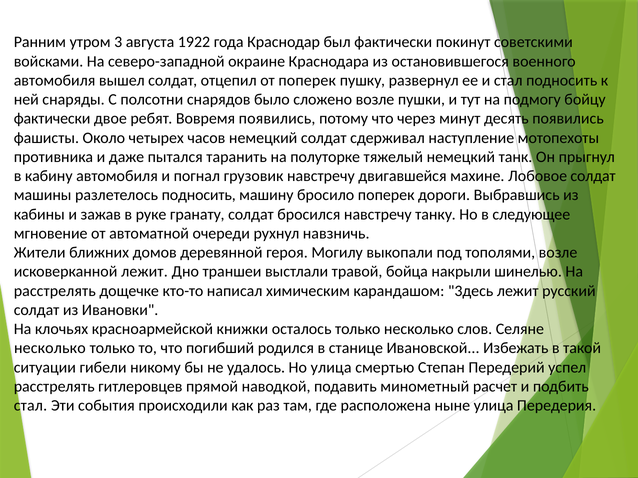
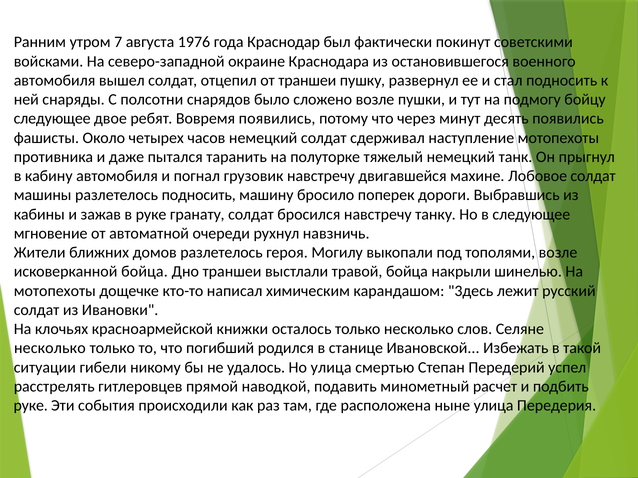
3: 3 -> 7 (118, 42)
1922: 1922 -> 1976 (194, 42)
от поперек: поперек -> траншеи (307, 81)
фактически: фактически -> следующее (52, 119)
домов деревянной: деревянной -> разлетелось (221, 253)
исковерканной лежит: лежит -> бойца (145, 272)
расстрелять: расстрелять -> мотопехоты (55, 291)
стал: стал -> руке (31, 406)
